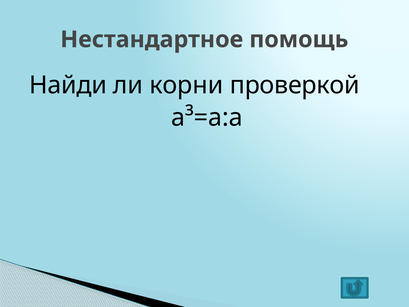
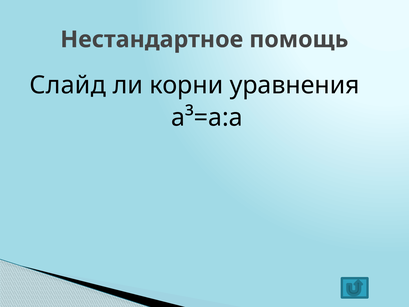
Найди: Найди -> Слайд (68, 85)
проверкой: проверкой -> уравнения (295, 85)
